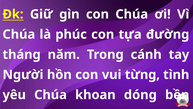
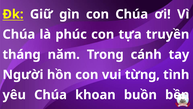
đường: đường -> truyền (168, 34)
dóng: dóng -> buồn (140, 94)
